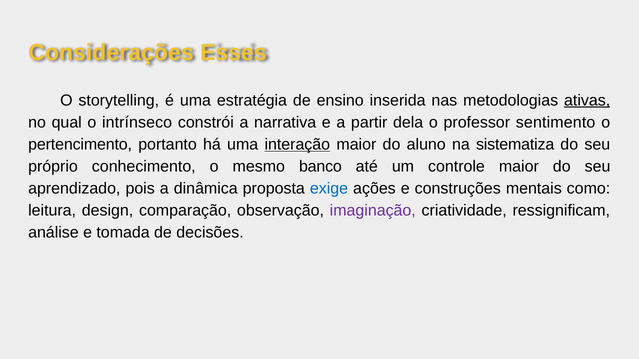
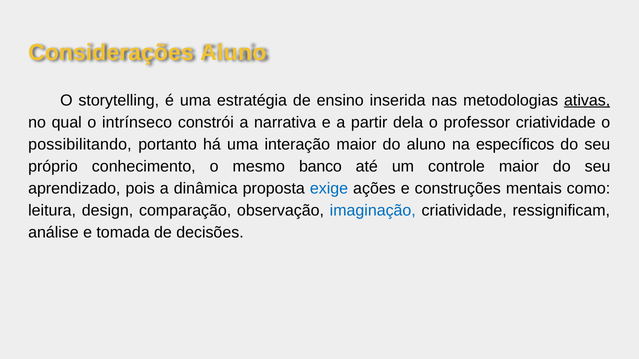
Considerações Esses: Esses -> Aluno (233, 53)
professor sentimento: sentimento -> criatividade (556, 123)
pertencimento: pertencimento -> possibilitando (80, 145)
interação underline: present -> none (297, 145)
sistematiza: sistematiza -> específicos (515, 145)
imaginação colour: purple -> blue (373, 211)
